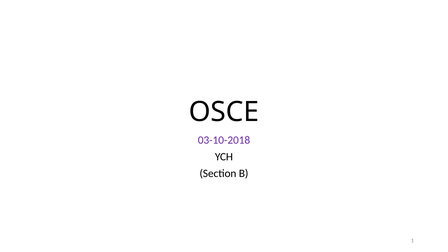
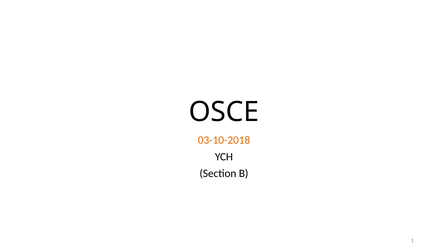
03-10-2018 colour: purple -> orange (224, 140)
